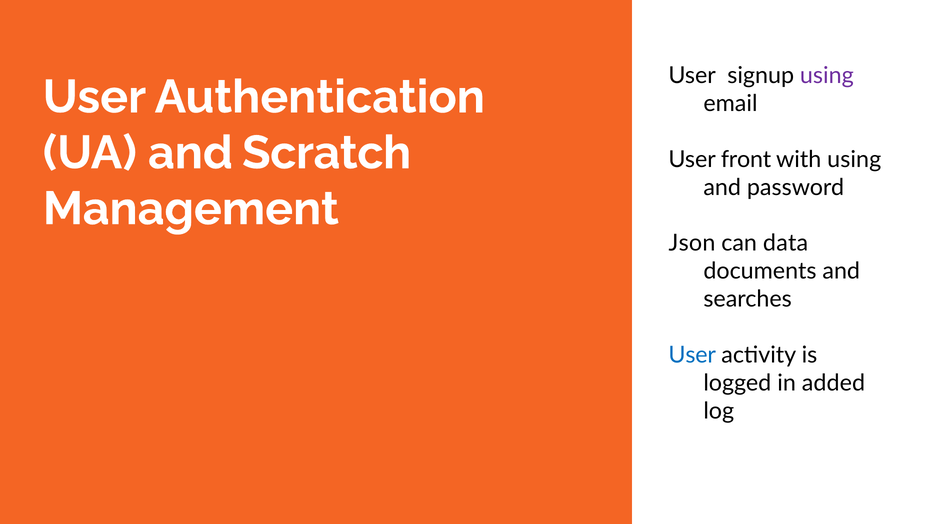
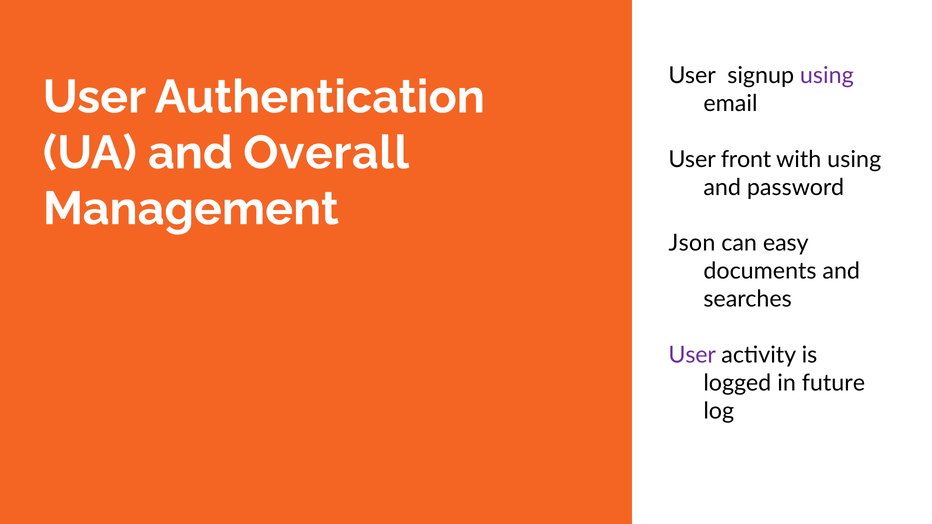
Scratch: Scratch -> Overall (326, 153)
data: data -> easy (786, 243)
User colour: blue -> purple (692, 355)
added: added -> future (833, 383)
